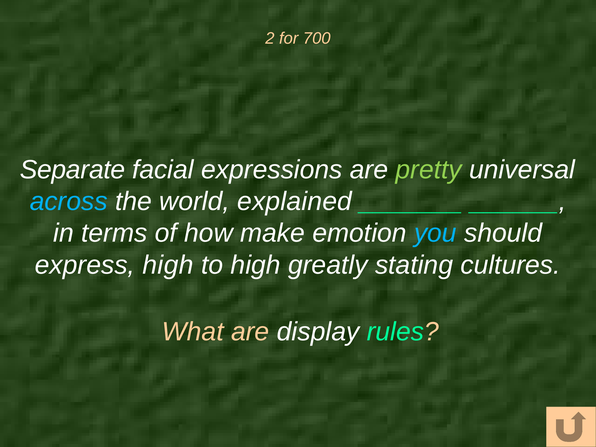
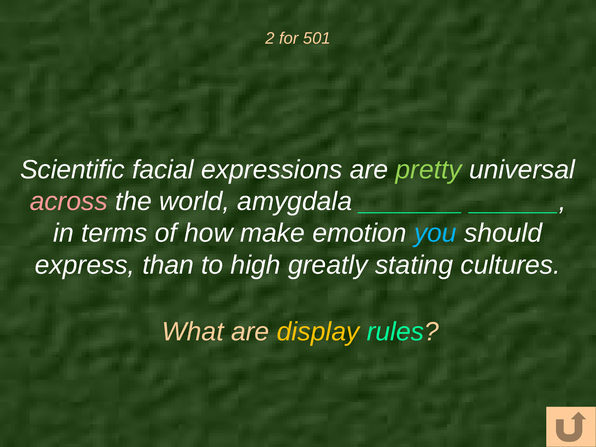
700: 700 -> 501 (317, 38)
Separate: Separate -> Scientific (72, 170)
across colour: light blue -> pink (69, 201)
explained: explained -> amygdala (295, 201)
express high: high -> than (168, 265)
display colour: white -> yellow (318, 332)
